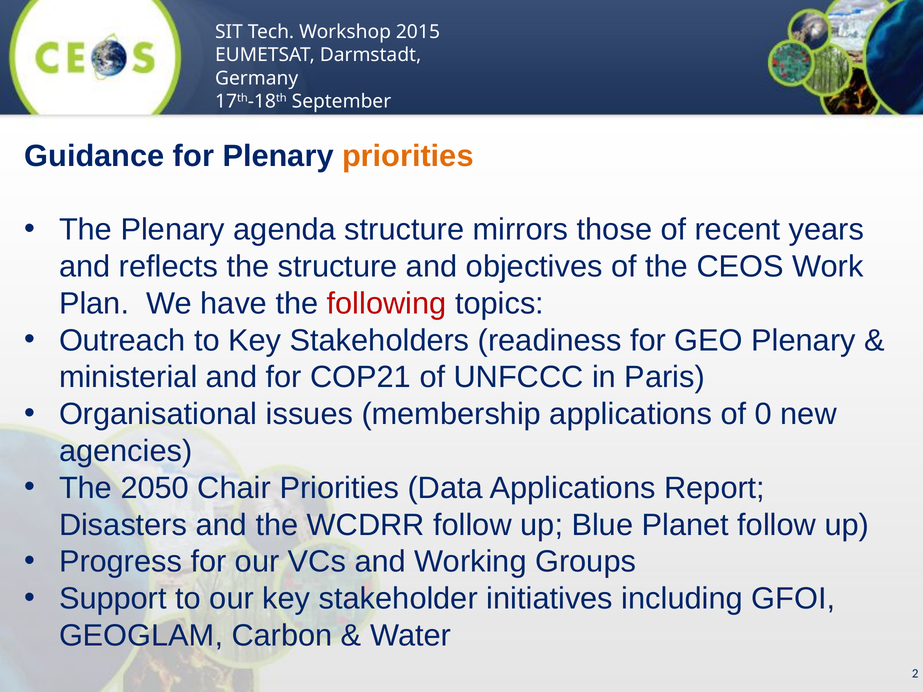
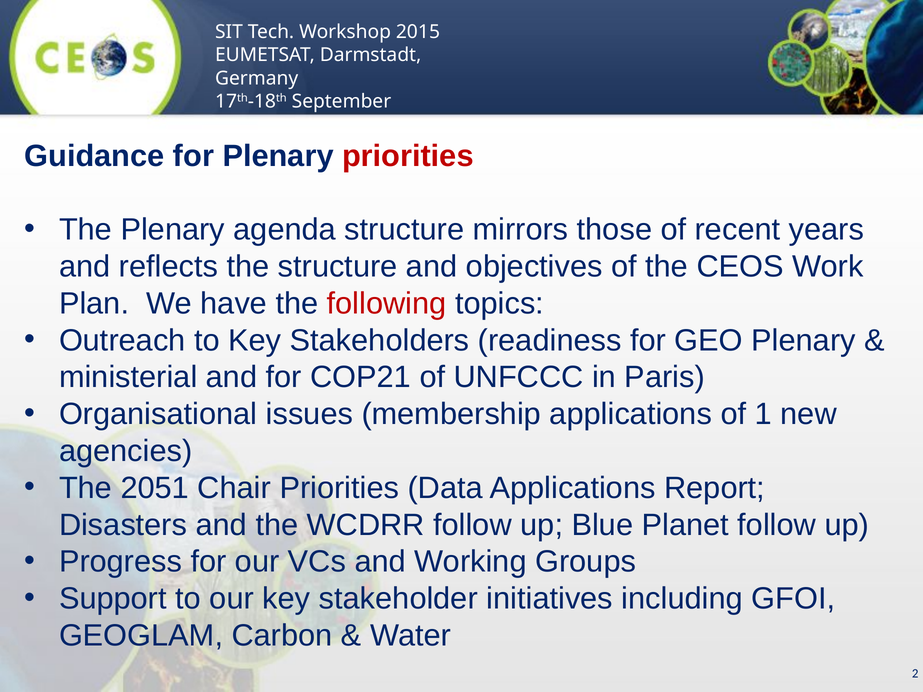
priorities colour: orange -> red (408, 156)
0: 0 -> 1 (763, 414)
2050: 2050 -> 2051 (155, 488)
